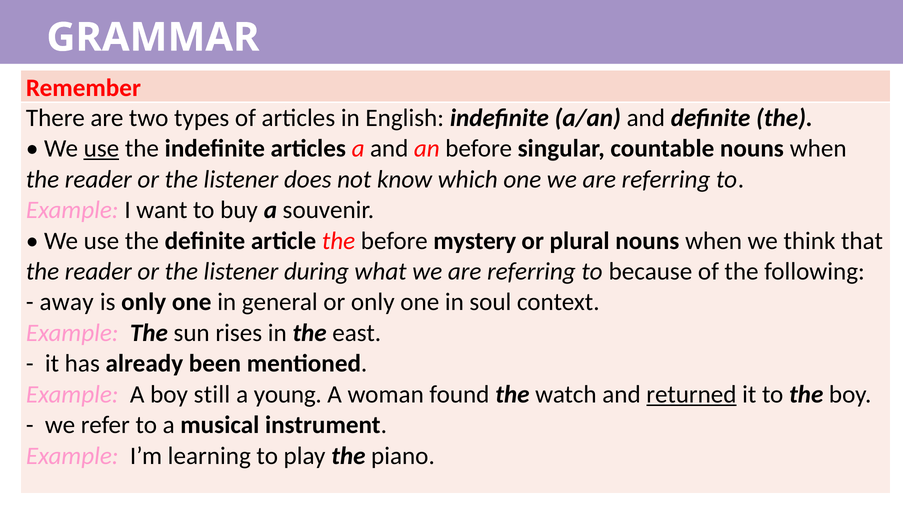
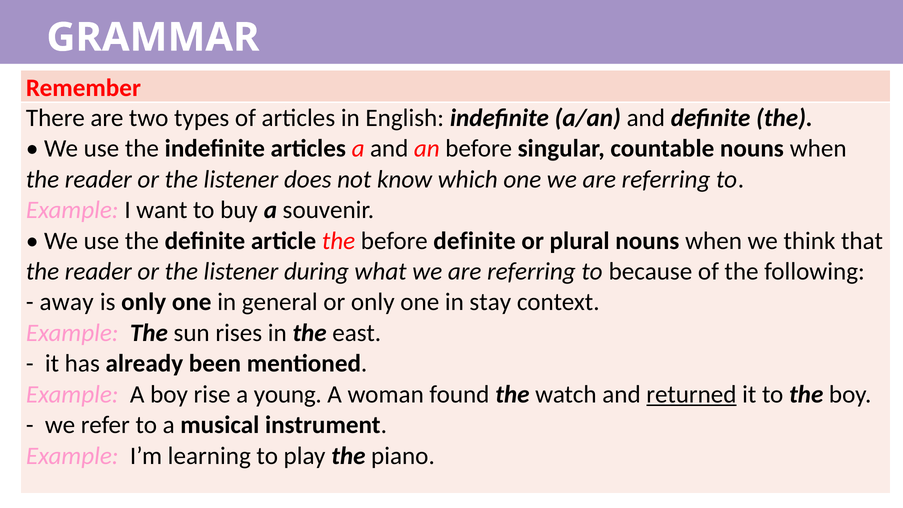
use underline: present -> none (101, 149)
before mystery: mystery -> definite (475, 241)
soul: soul -> stay (490, 302)
still: still -> rise (212, 394)
